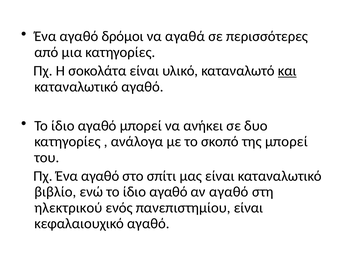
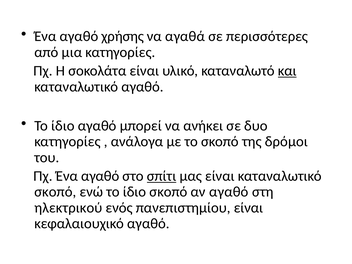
δρόμοι: δρόμοι -> χρήσης (123, 36)
της μπορεί: μπορεί -> δρόμοι (286, 142)
σπίτι underline: none -> present (162, 176)
βιβλίο: βιβλίο -> σκοπό (55, 192)
ενώ το ίδιο αγαθό: αγαθό -> σκοπό (168, 192)
